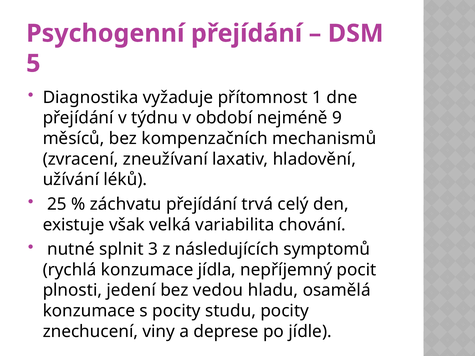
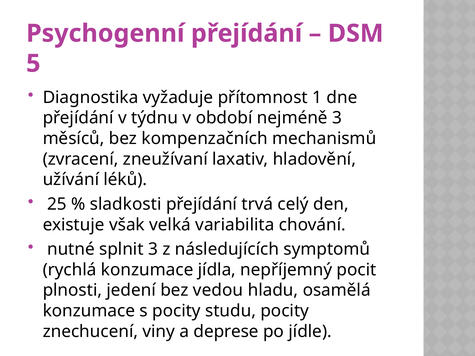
nejméně 9: 9 -> 3 (337, 118)
záchvatu: záchvatu -> sladkosti (126, 204)
